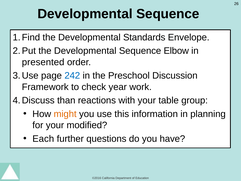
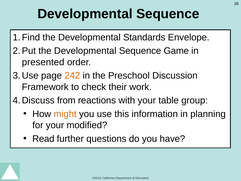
Elbow: Elbow -> Game (176, 51)
242 colour: blue -> orange (72, 76)
year: year -> their (118, 87)
than: than -> from (66, 100)
Each: Each -> Read (43, 139)
